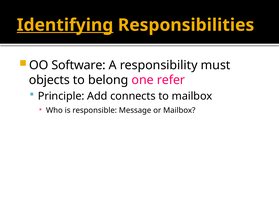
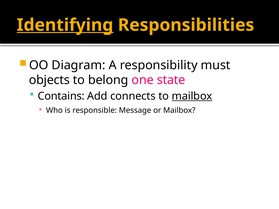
Software: Software -> Diagram (78, 65)
refer: refer -> state (171, 80)
Principle: Principle -> Contains (61, 96)
mailbox underline: none -> present (192, 96)
